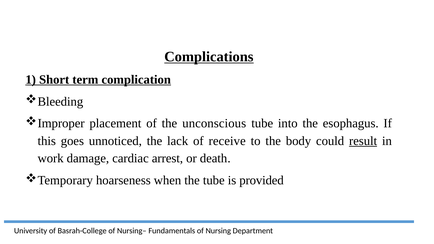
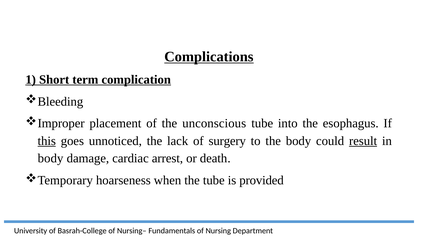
this underline: none -> present (47, 141)
receive: receive -> surgery (227, 141)
work: work -> body (51, 158)
